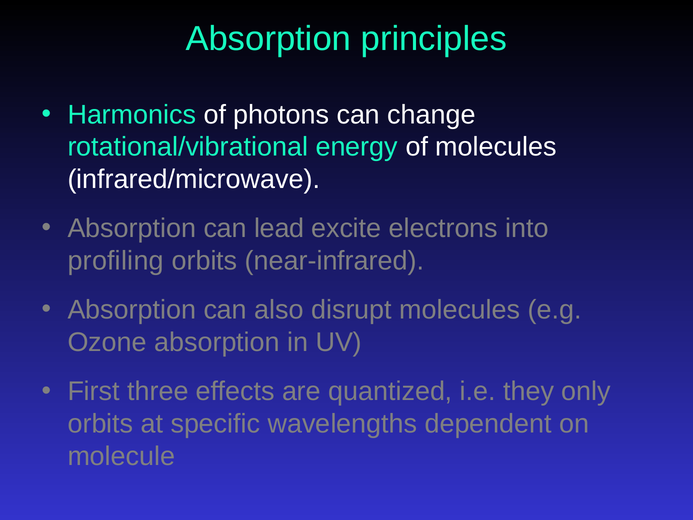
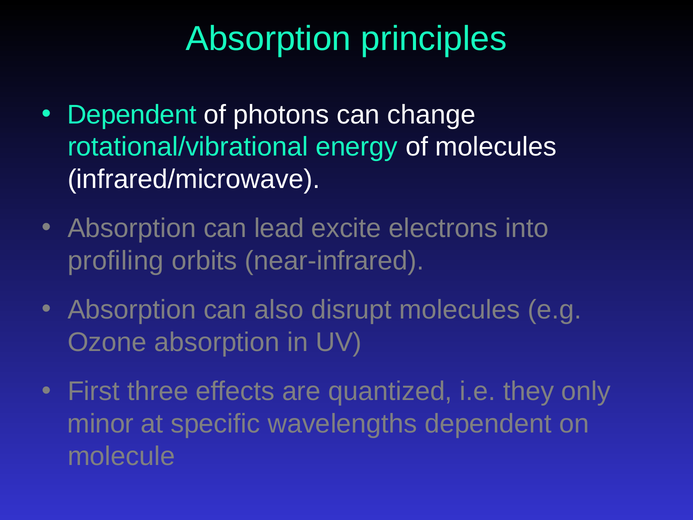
Harmonics: Harmonics -> Dependent (132, 115)
orbits: orbits -> minor (101, 424)
